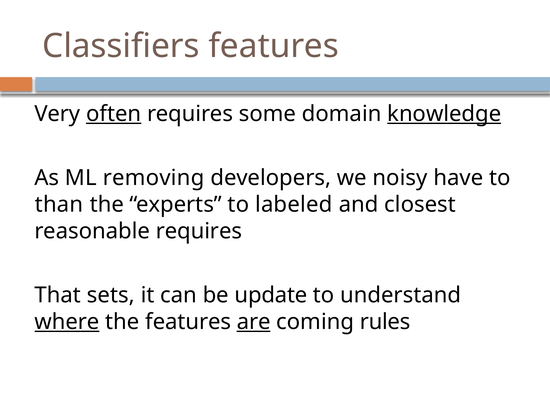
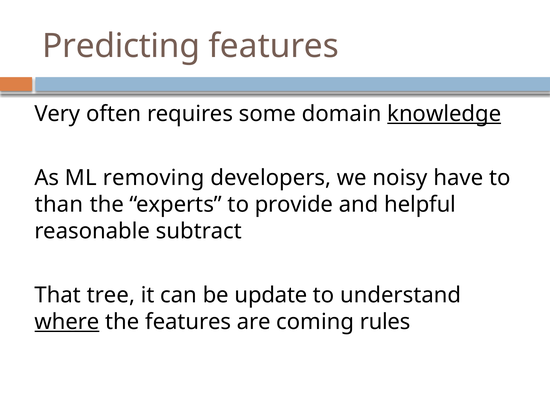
Classifiers: Classifiers -> Predicting (121, 46)
often underline: present -> none (114, 114)
labeled: labeled -> provide (294, 204)
closest: closest -> helpful (420, 204)
reasonable requires: requires -> subtract (199, 231)
sets: sets -> tree (111, 295)
are underline: present -> none (254, 321)
